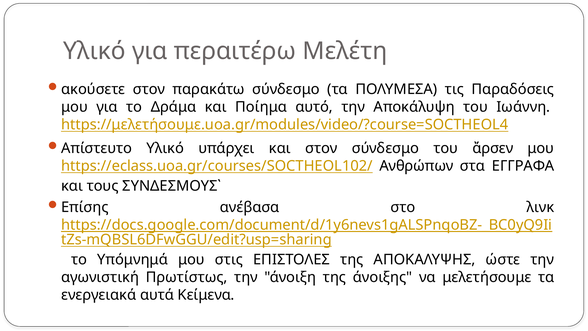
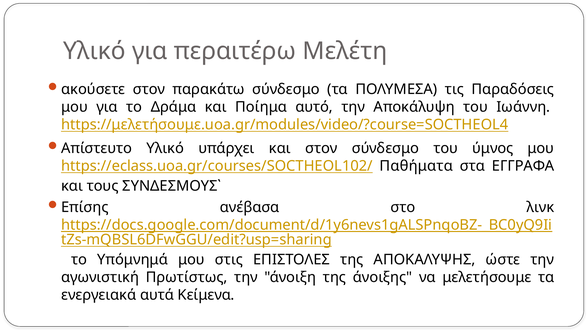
ἄρσεν: ἄρσεν -> ύμνος (493, 148)
Ανθρώπων: Ανθρώπων -> Παθήματα (416, 166)
